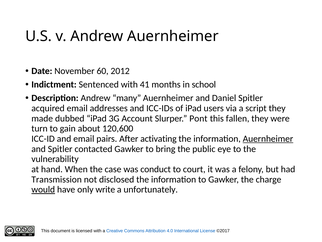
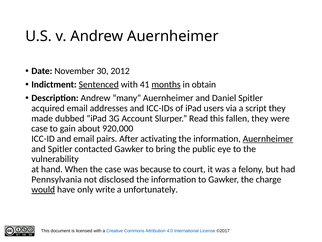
60: 60 -> 30 (103, 71)
Sentenced underline: none -> present (99, 84)
months underline: none -> present (166, 84)
school: school -> obtain (204, 84)
Pont: Pont -> Read (199, 118)
turn: turn -> case (40, 128)
120,600: 120,600 -> 920,000 (118, 128)
conduct: conduct -> because (156, 169)
Transmission: Transmission -> Pennsylvania (57, 179)
